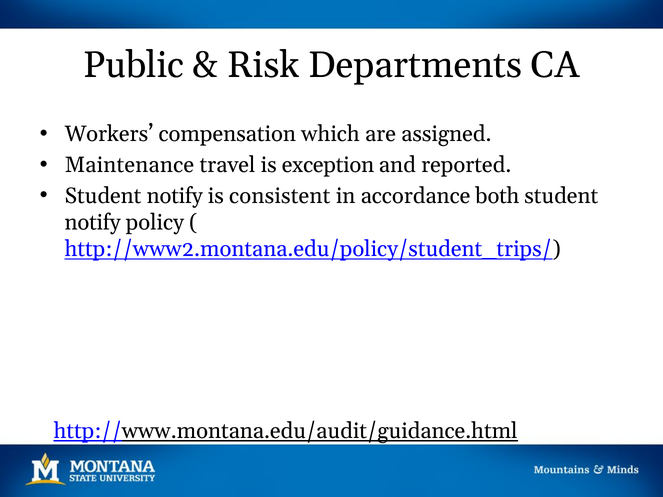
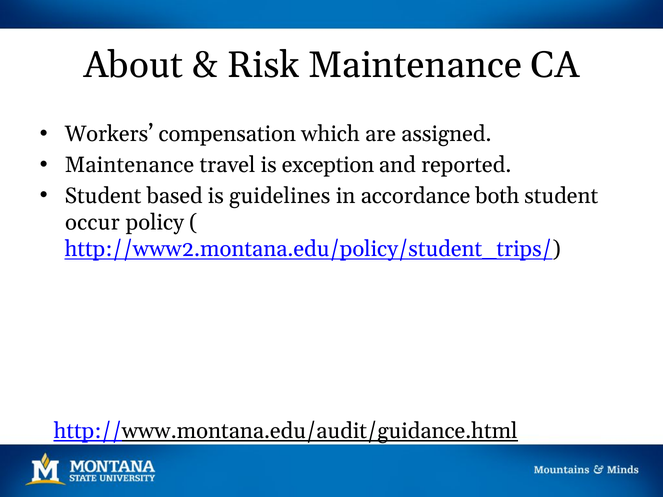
Public: Public -> About (133, 65)
Risk Departments: Departments -> Maintenance (415, 65)
notify: notify -> based (175, 196)
consistent: consistent -> guidelines (280, 196)
notify: notify -> occur (92, 223)
